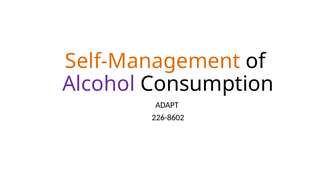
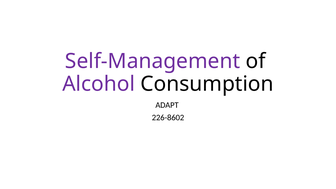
Self-Management colour: orange -> purple (153, 61)
